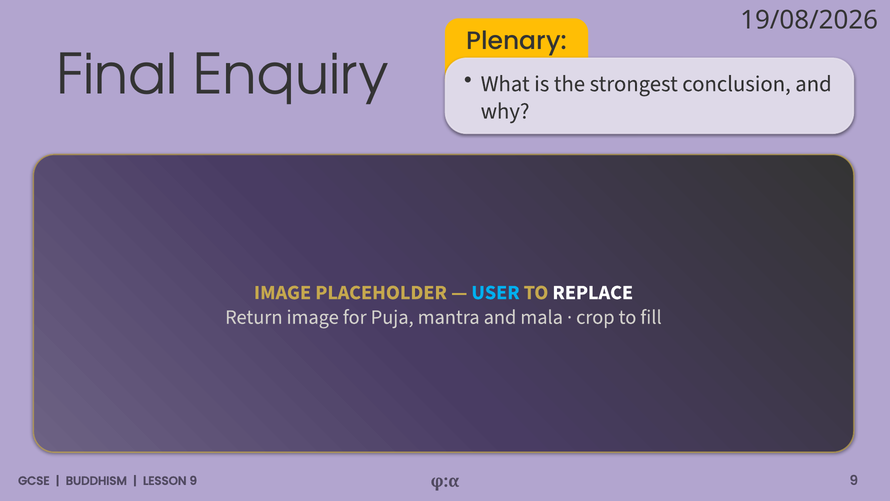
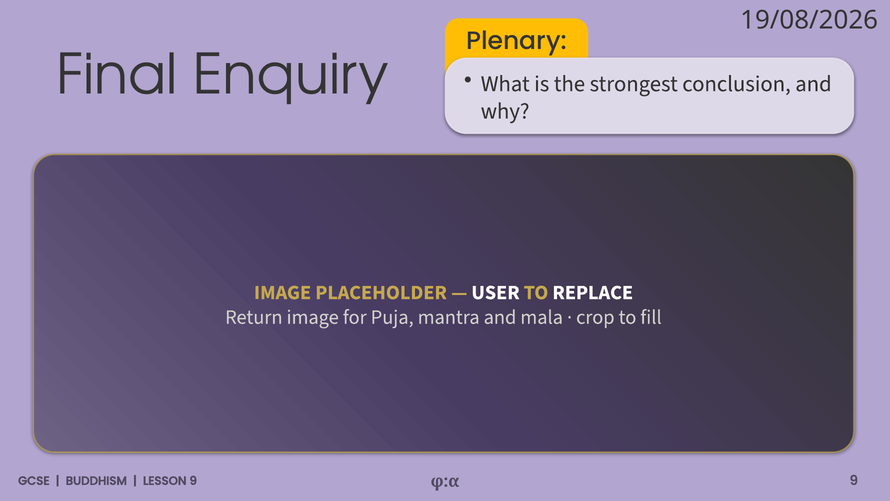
USER colour: light blue -> white (496, 292)
